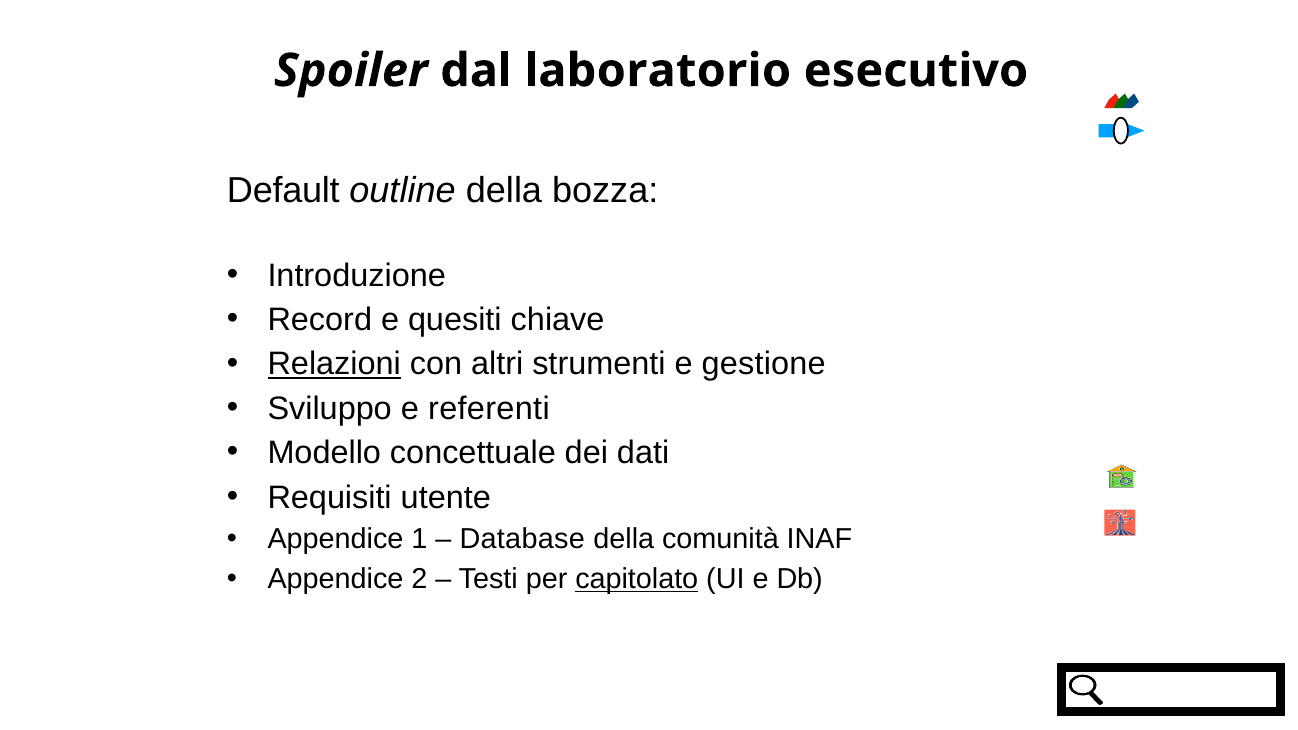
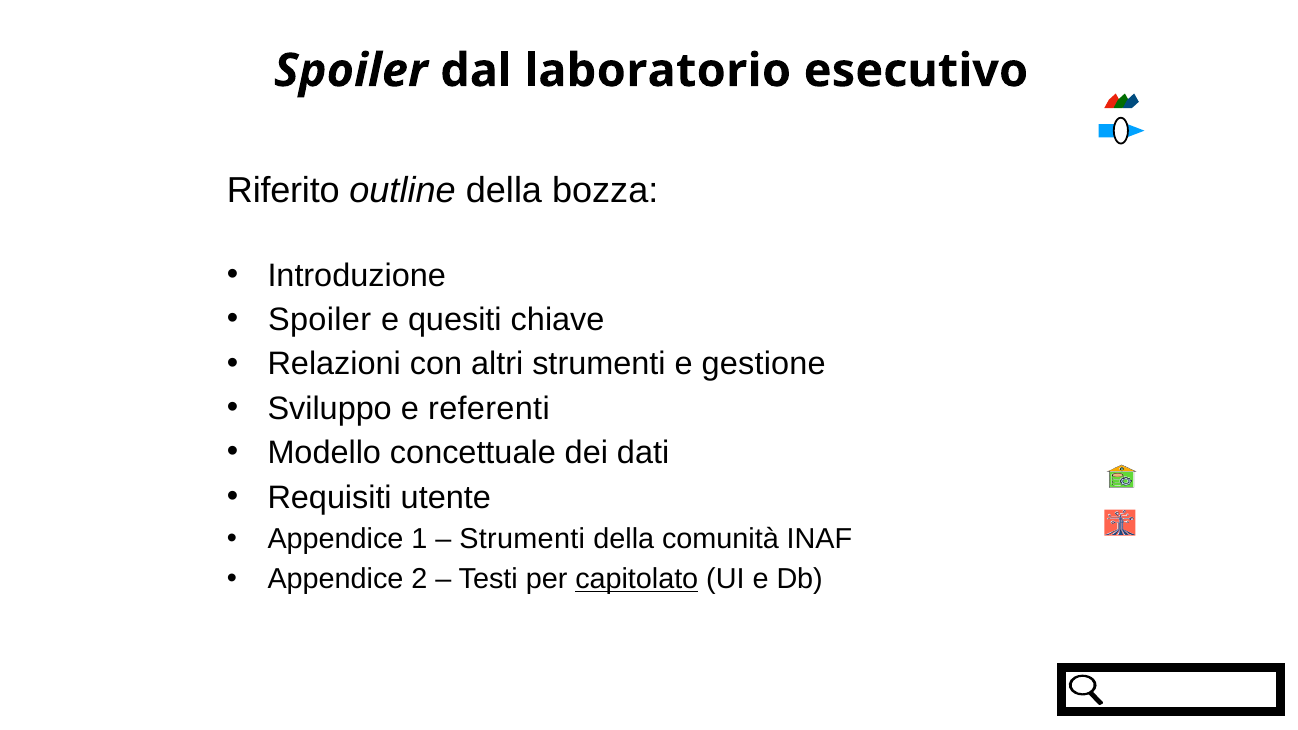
Default: Default -> Riferito (283, 190)
Record: Record -> Spoiler (320, 320)
Relazioni underline: present -> none (334, 364)
Database: Database -> Strumenti (522, 539)
